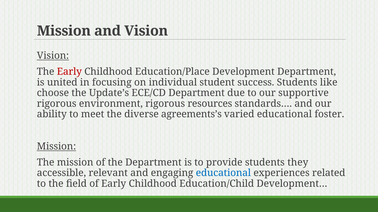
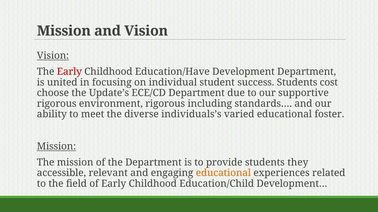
Education/Place: Education/Place -> Education/Have (172, 72)
like: like -> cost (329, 83)
resources: resources -> including (210, 104)
agreements’s: agreements’s -> individuals’s (191, 114)
educational colour: blue -> orange (223, 174)
